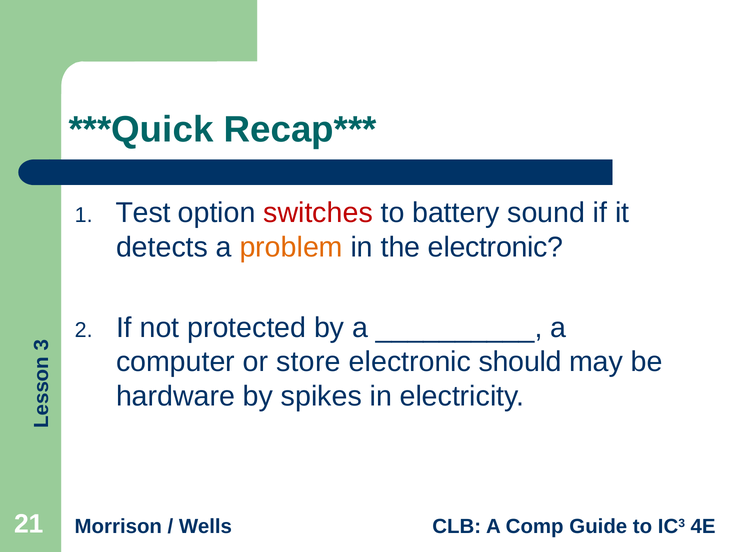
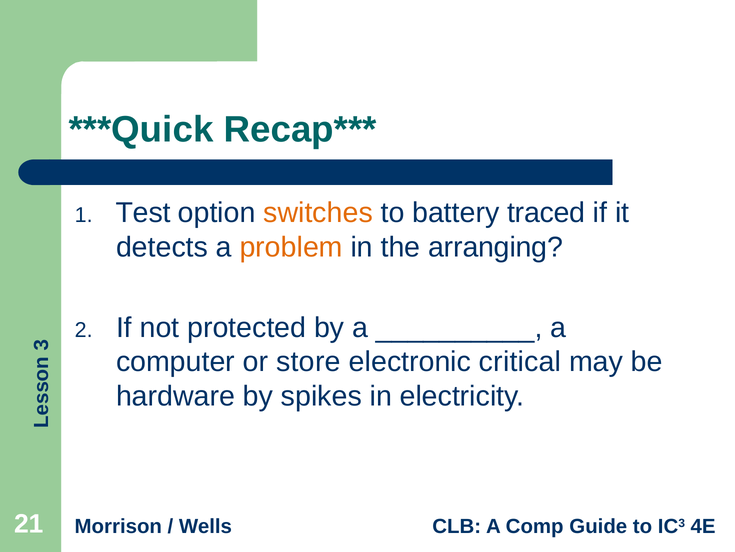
switches colour: red -> orange (318, 213)
sound: sound -> traced (546, 213)
the electronic: electronic -> arranging (496, 247)
should: should -> critical (520, 361)
